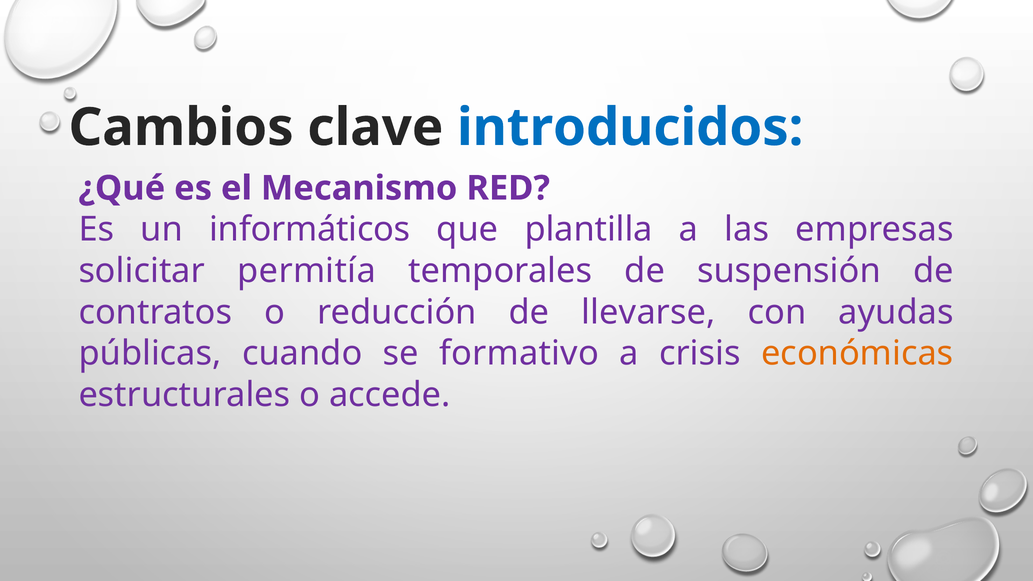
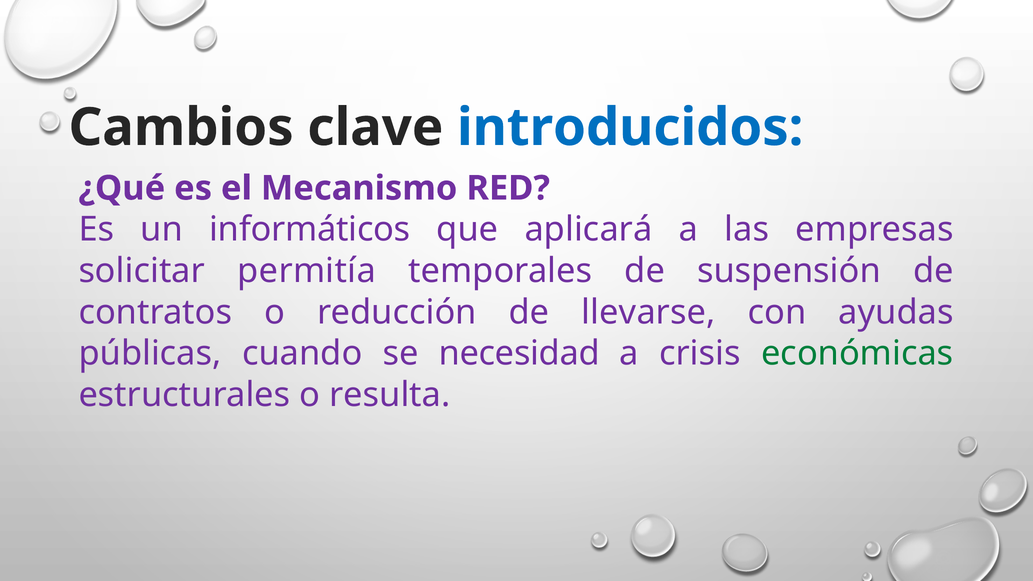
plantilla: plantilla -> aplicará (589, 230)
formativo: formativo -> necesidad (519, 354)
económicas colour: orange -> green (857, 354)
accede: accede -> resulta (390, 395)
